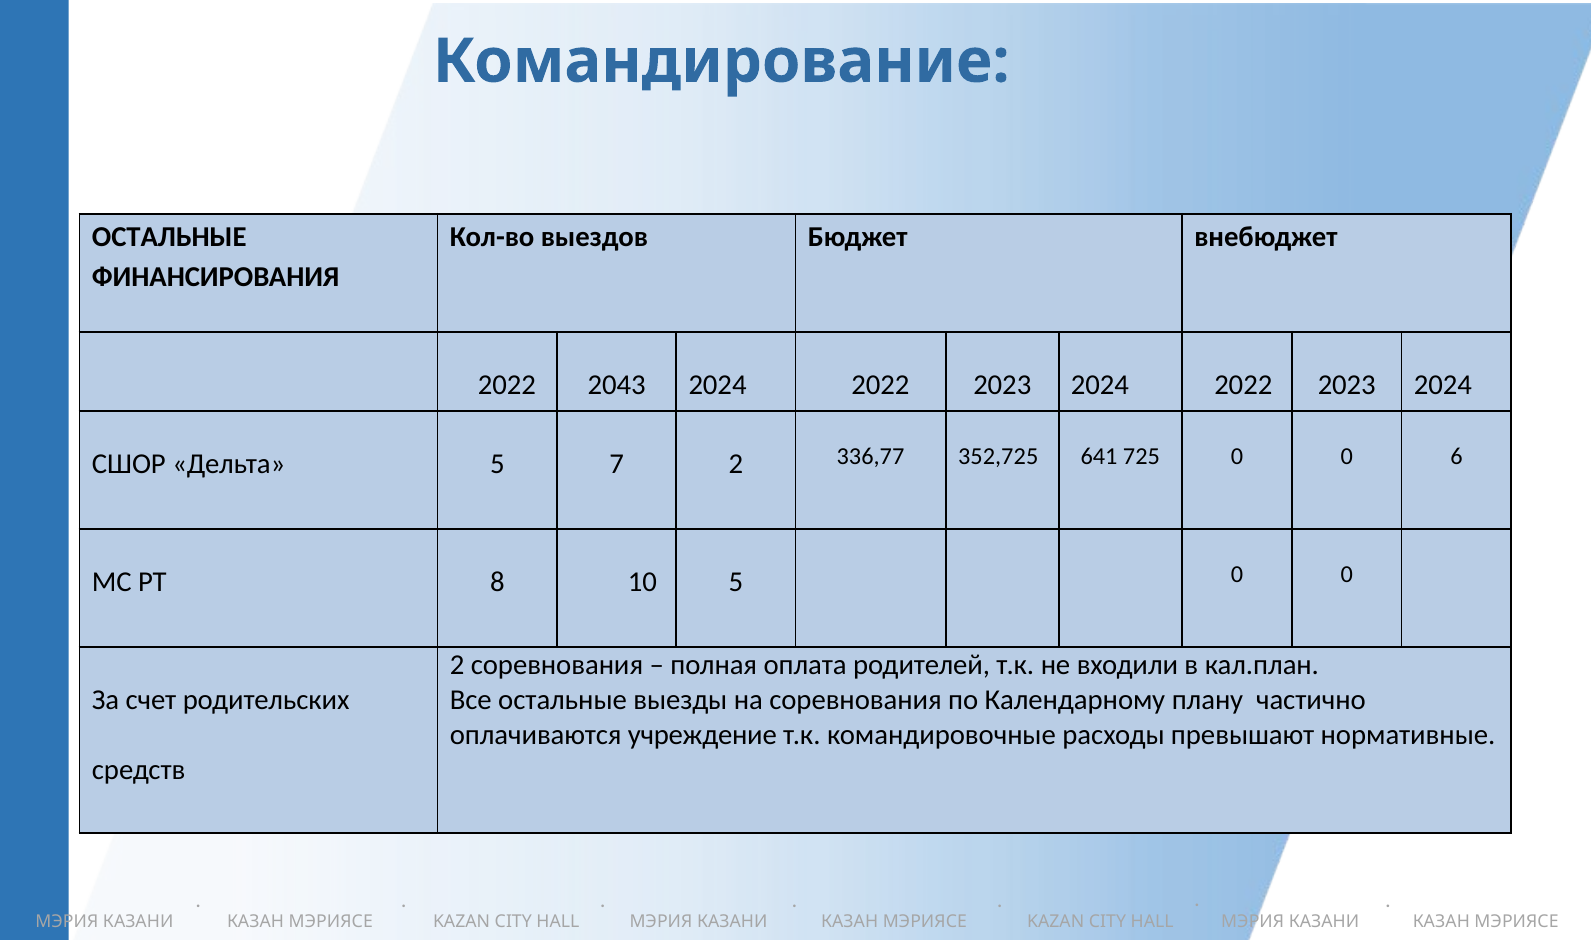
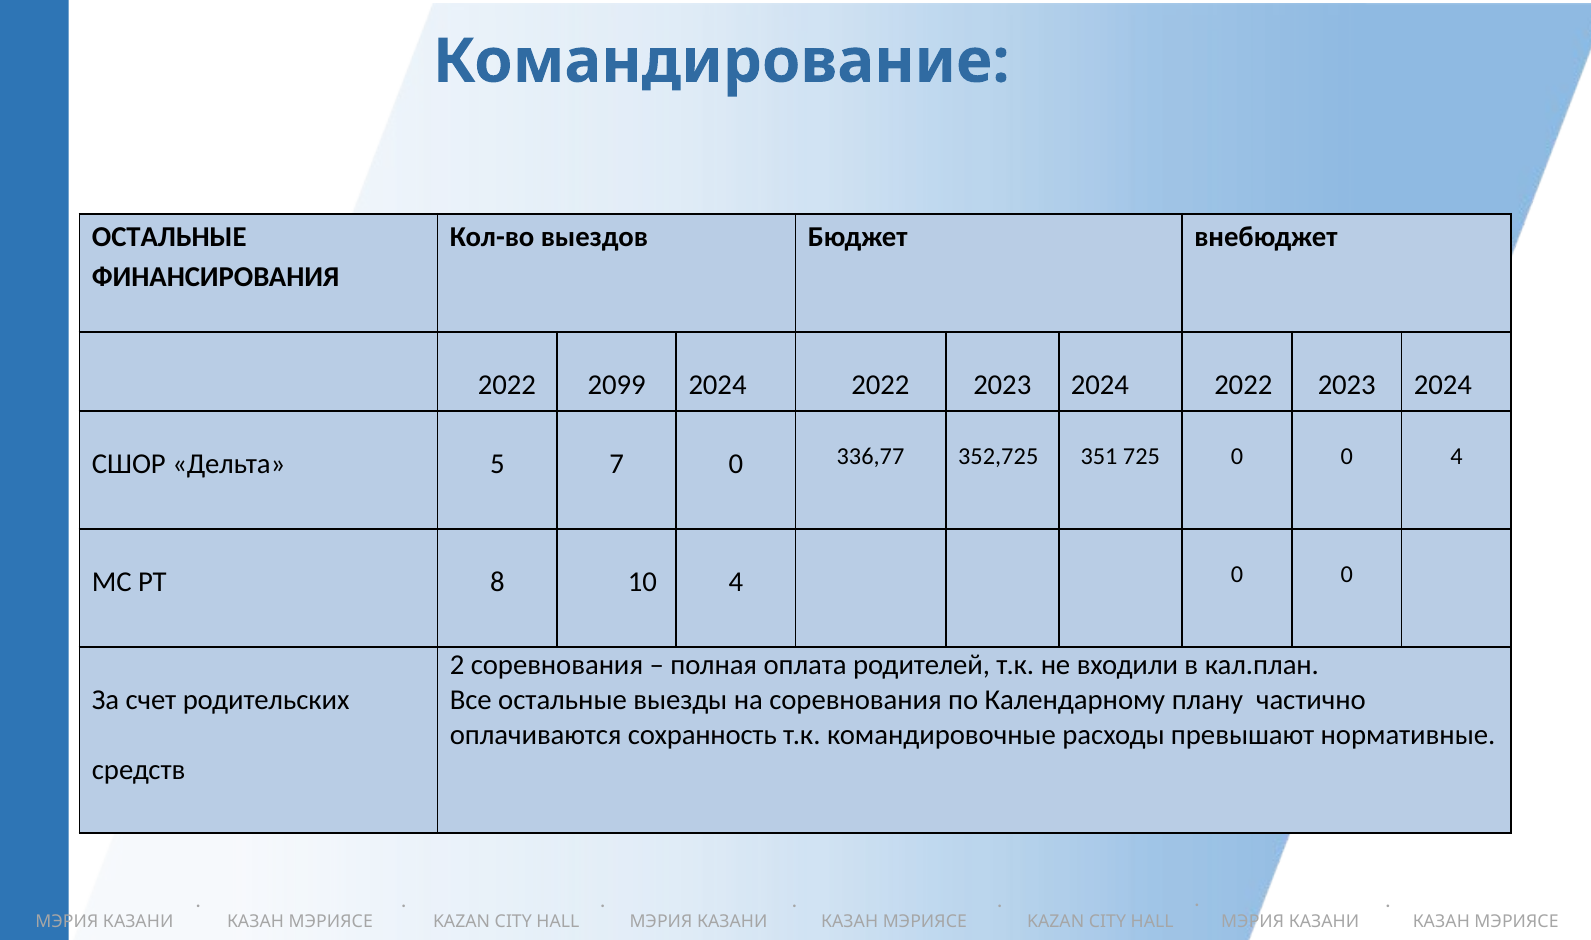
2043: 2043 -> 2099 (617, 385)
7 2: 2 -> 0 (736, 464)
641: 641 -> 351 (1099, 456)
0 6: 6 -> 4 (1456, 456)
10 5: 5 -> 4 (736, 582)
учреждение: учреждение -> сохранность (702, 735)
